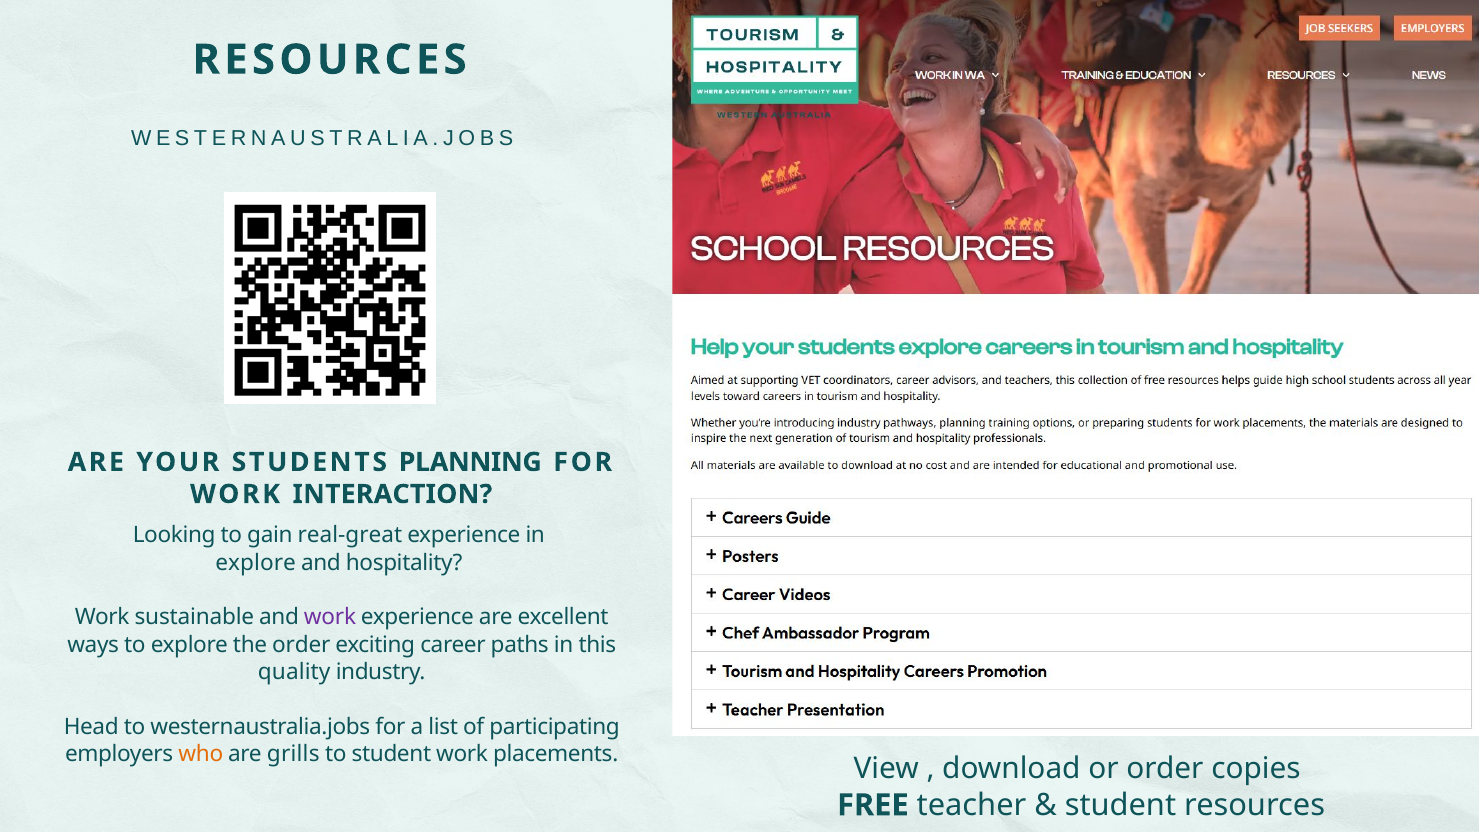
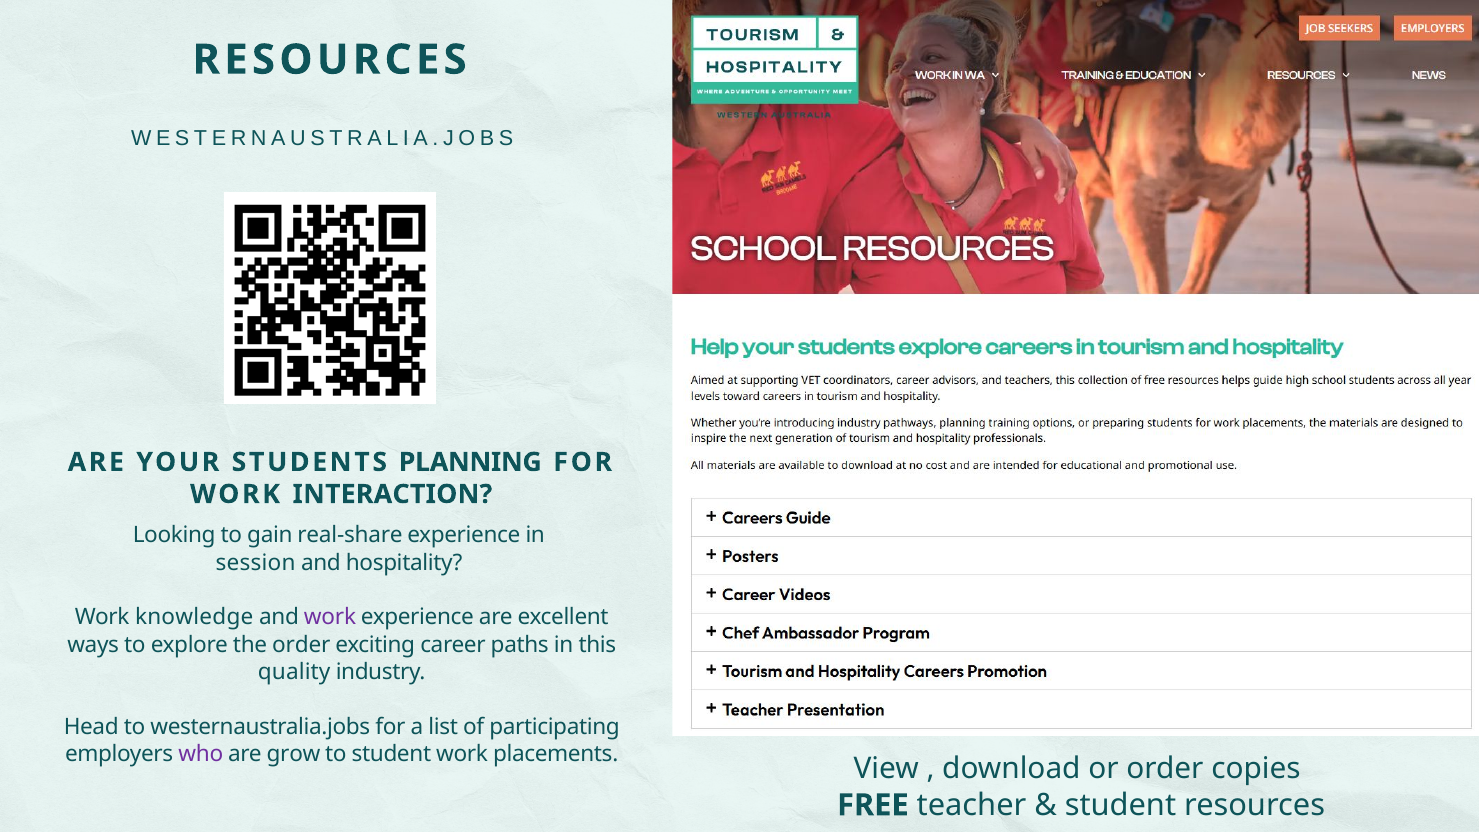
real-great: real-great -> real-share (350, 535)
explore: explore -> session (256, 563)
sustainable: sustainable -> knowledge (194, 617)
who colour: orange -> purple (201, 754)
grills: grills -> grow (294, 754)
